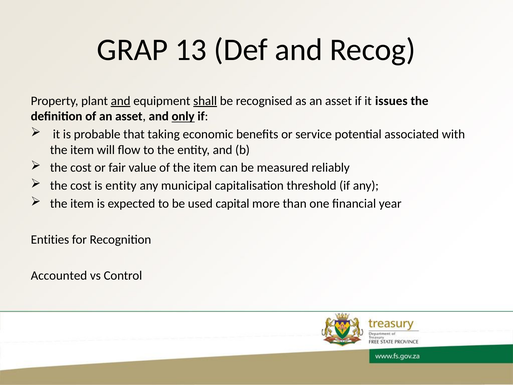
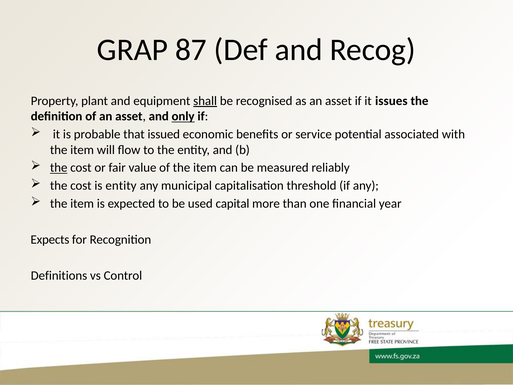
13: 13 -> 87 (191, 50)
and underline: present -> none (121, 101)
taking: taking -> issued (164, 134)
the underline: none -> present (59, 168)
Entities: Entities -> Expects (50, 239)
Accounted: Accounted -> Definitions (59, 275)
